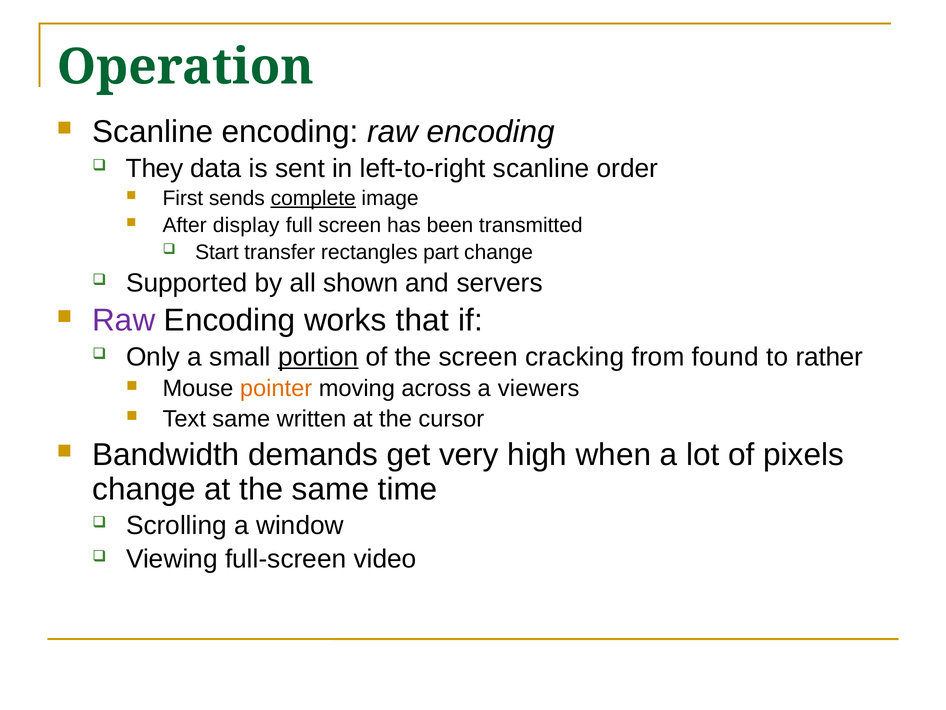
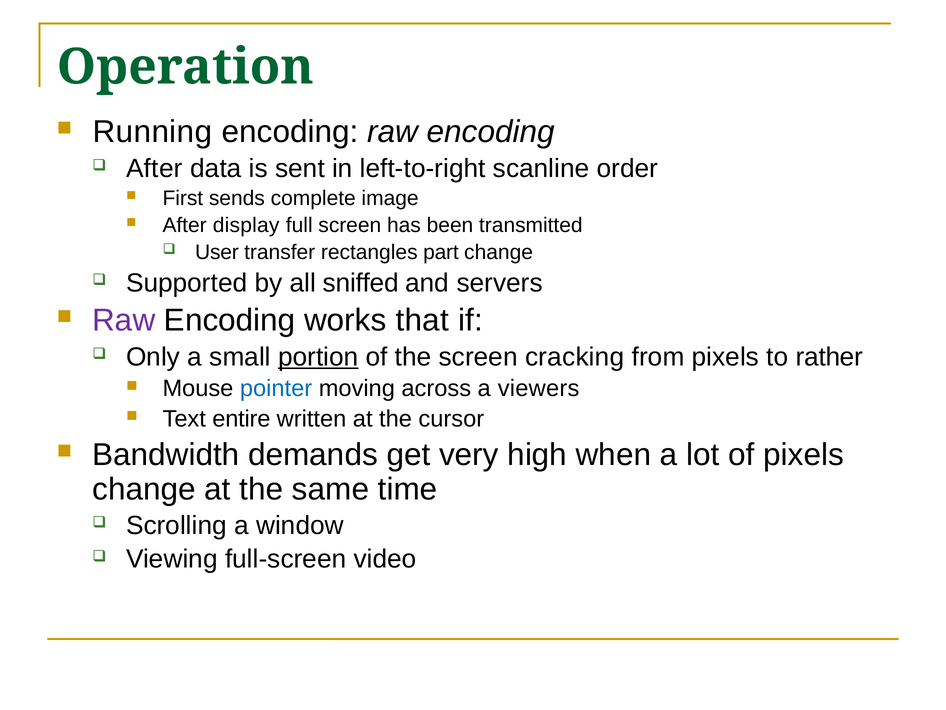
Scanline: Scanline -> Running (153, 132)
They: They -> After (154, 168)
complete underline: present -> none (313, 198)
Start: Start -> User (217, 252)
shown: shown -> sniffed (361, 283)
from found: found -> pixels (725, 357)
pointer colour: orange -> blue (276, 388)
Text same: same -> entire (241, 419)
